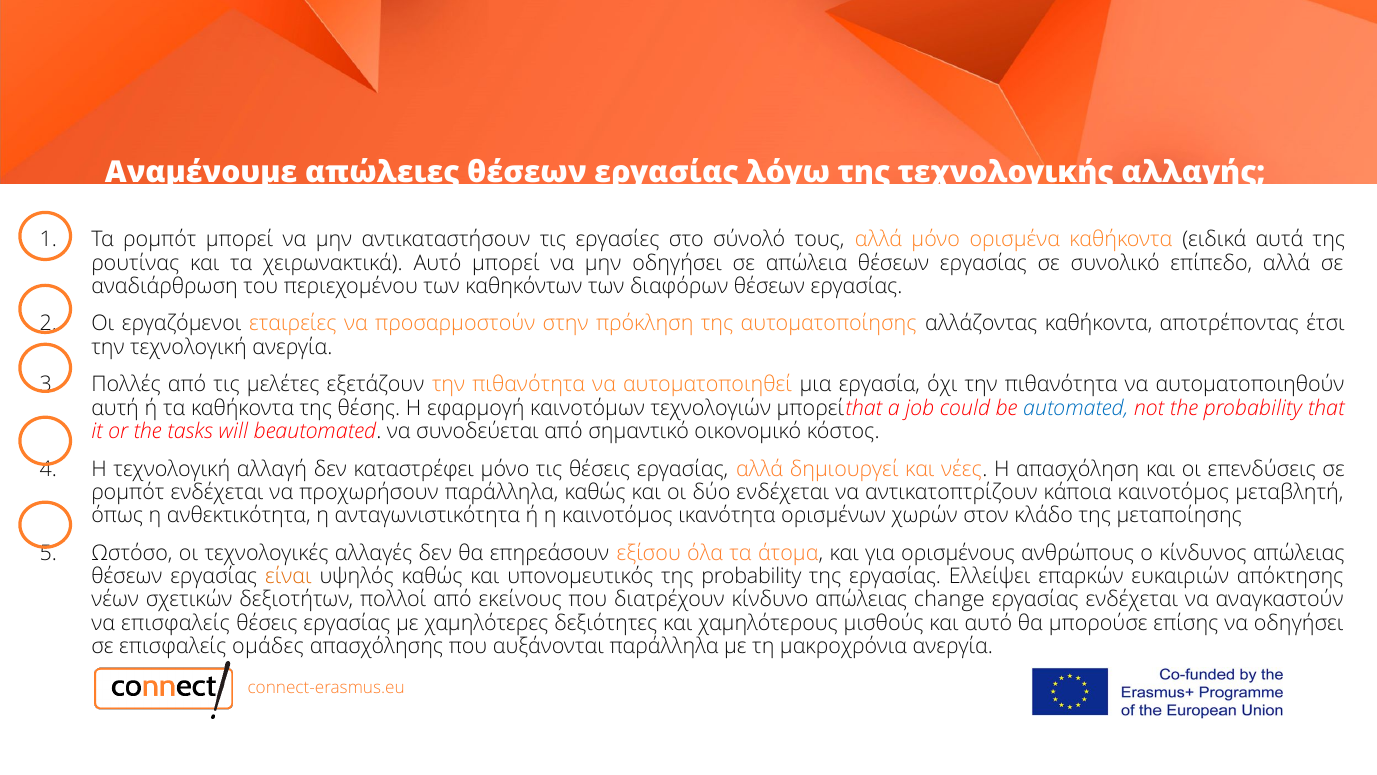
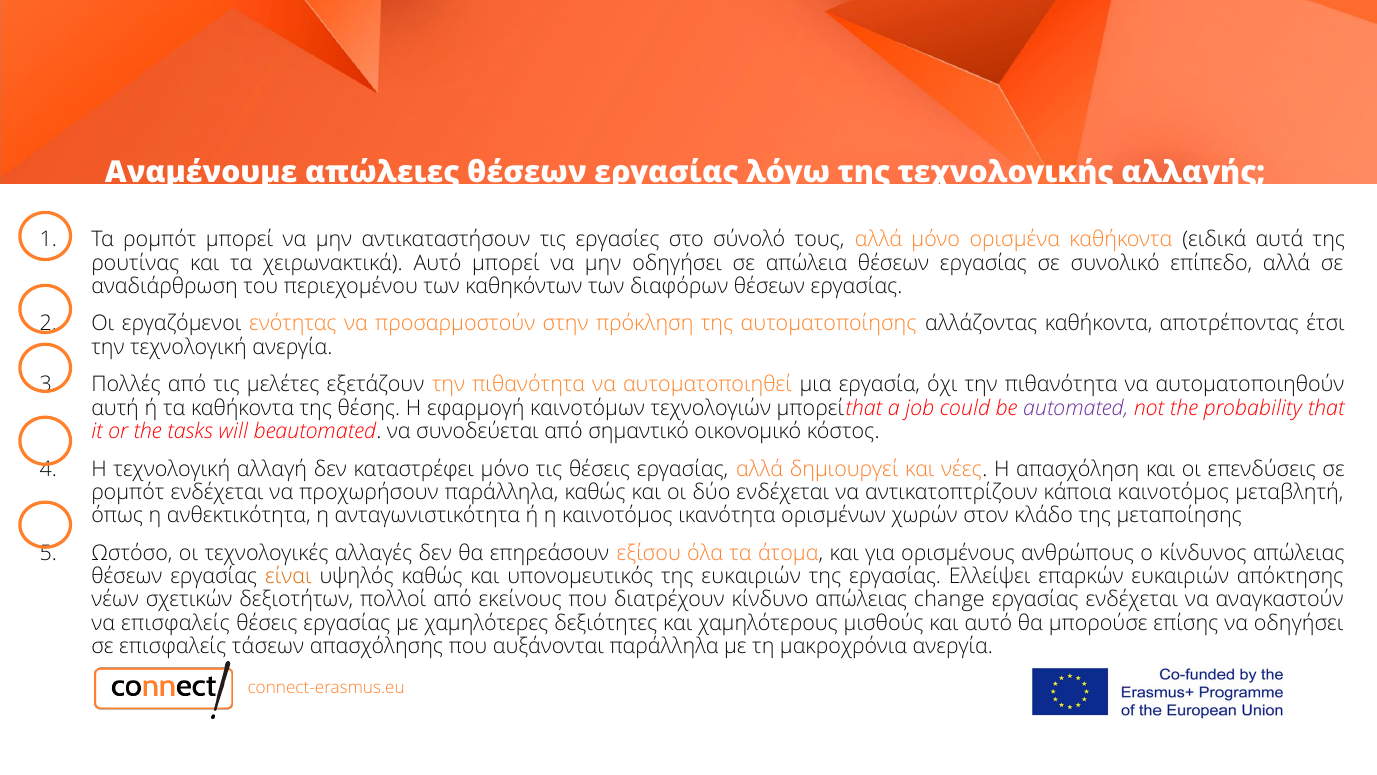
εταιρείες: εταιρείες -> ενότητας (293, 324)
automated colour: blue -> purple (1076, 408)
της probability: probability -> ευκαιριών (751, 576)
ομάδες: ομάδες -> τάσεων (268, 646)
